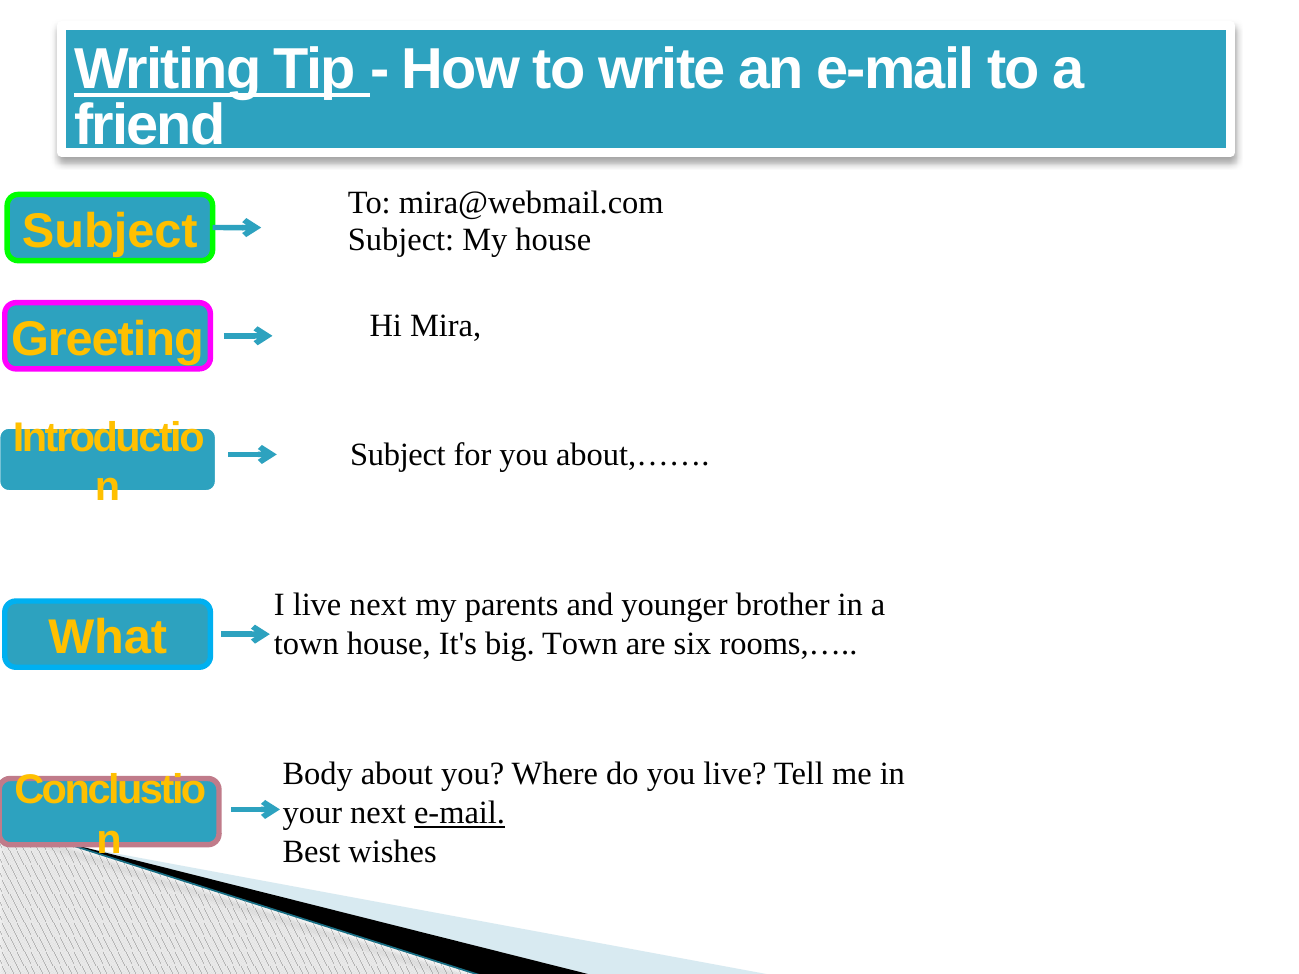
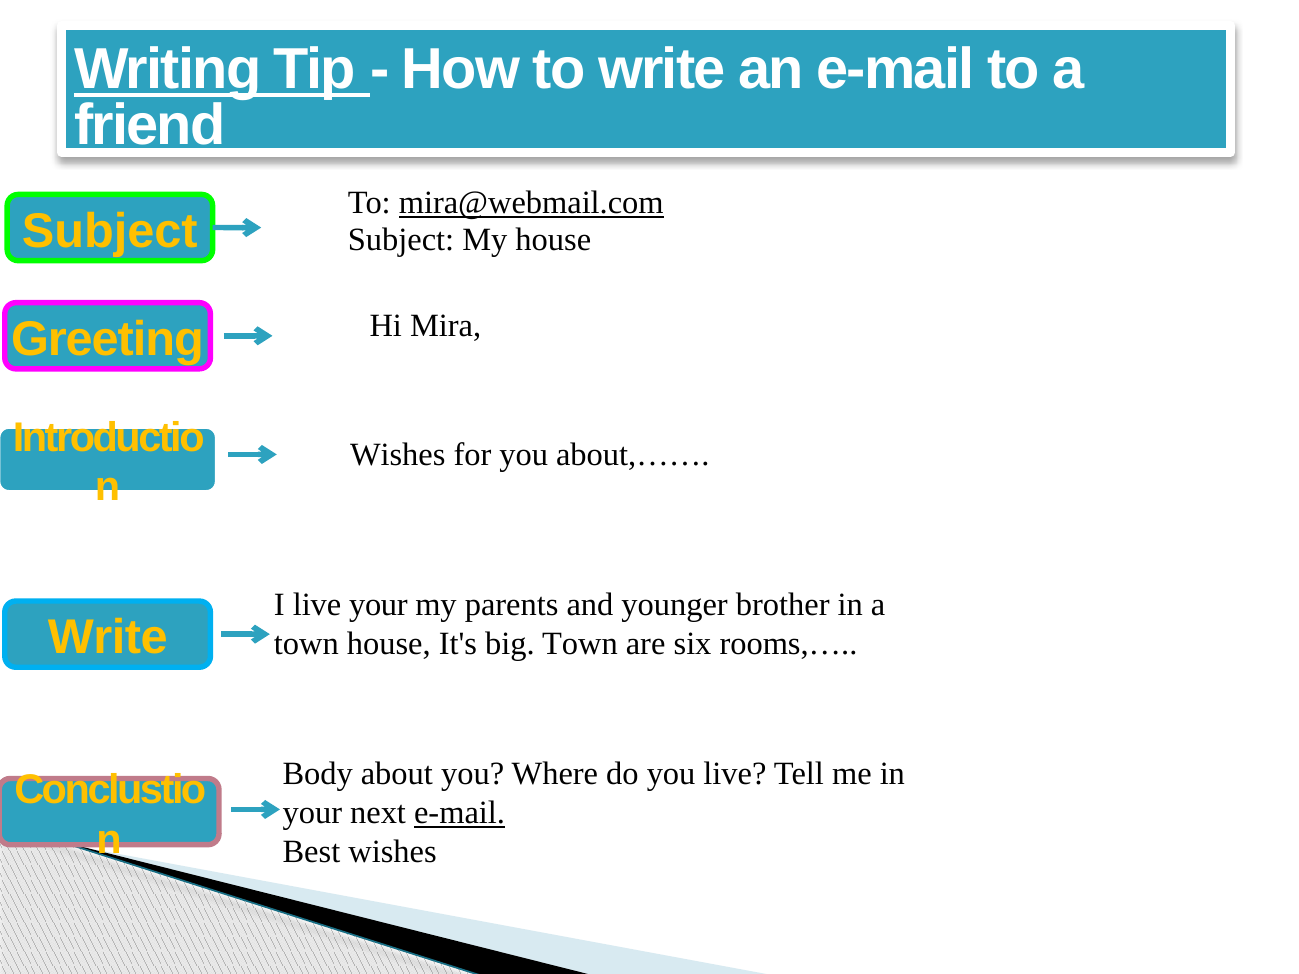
mira@webmail.com underline: none -> present (531, 203)
Subject: Subject -> Wishes (398, 454)
live next: next -> your (378, 605)
What: What -> Write (108, 638)
